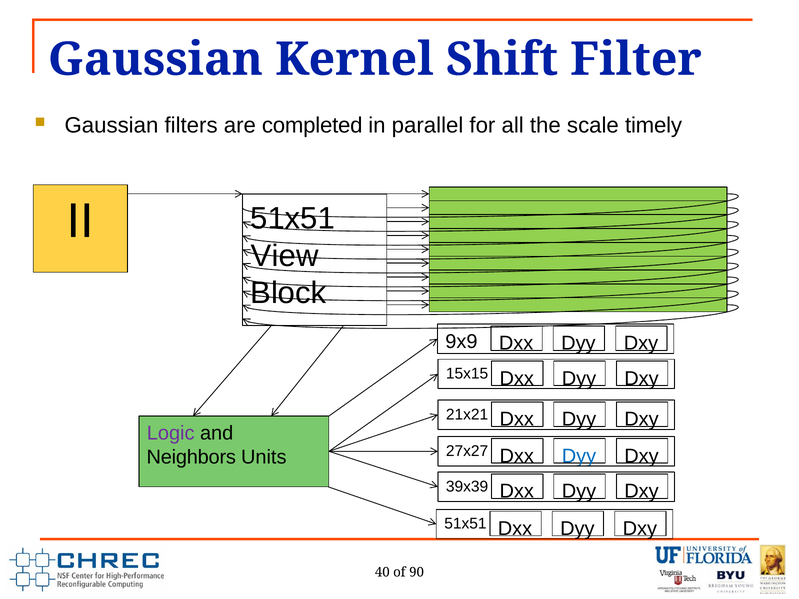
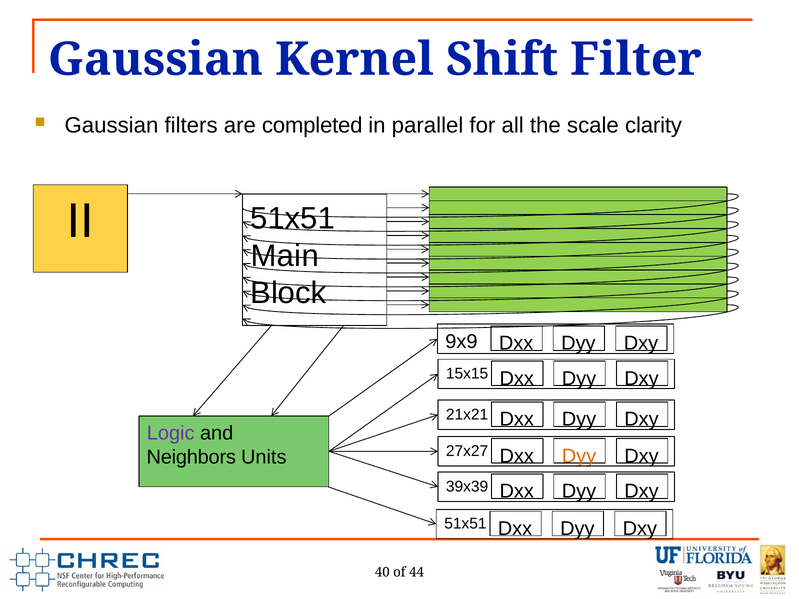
timely: timely -> clarity (654, 125)
View: View -> Main (285, 256)
Dyy colour: blue -> orange (579, 456)
90: 90 -> 44 (417, 573)
